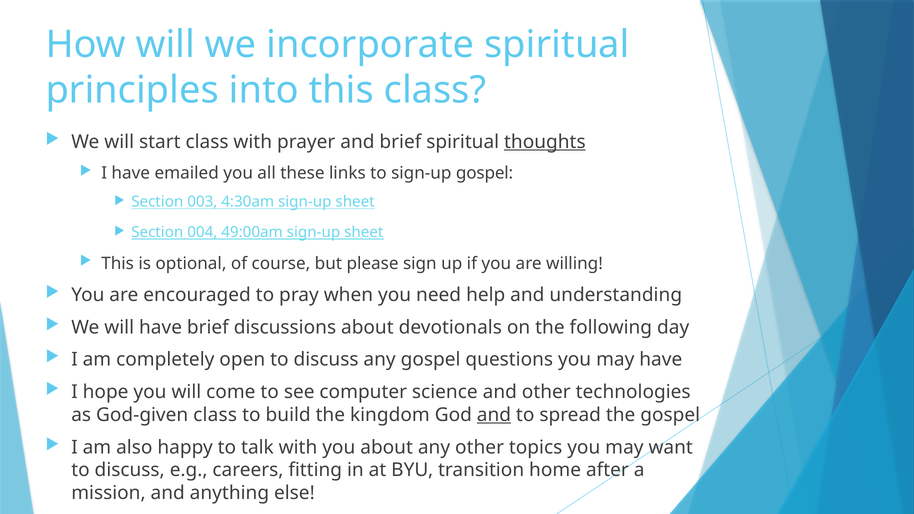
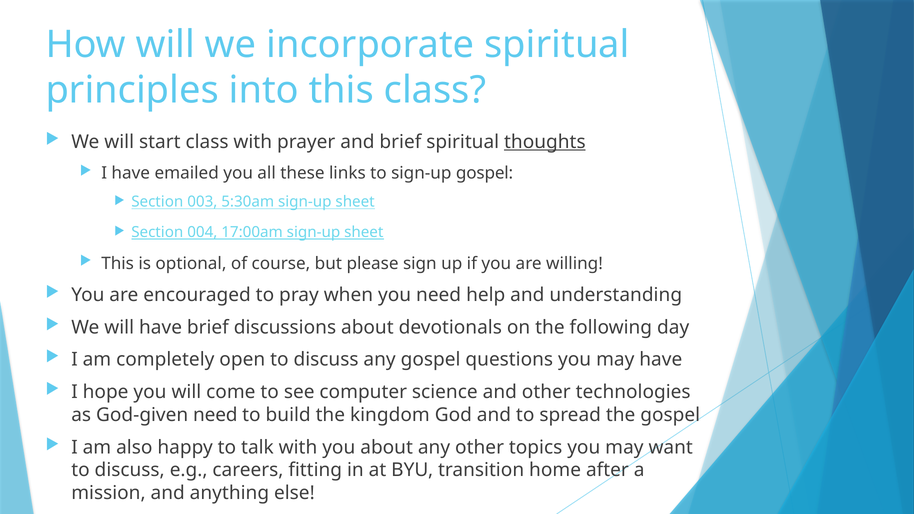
4:30am: 4:30am -> 5:30am (248, 202)
49:00am: 49:00am -> 17:00am (252, 232)
God-given class: class -> need (215, 415)
and underline: present -> none (494, 415)
